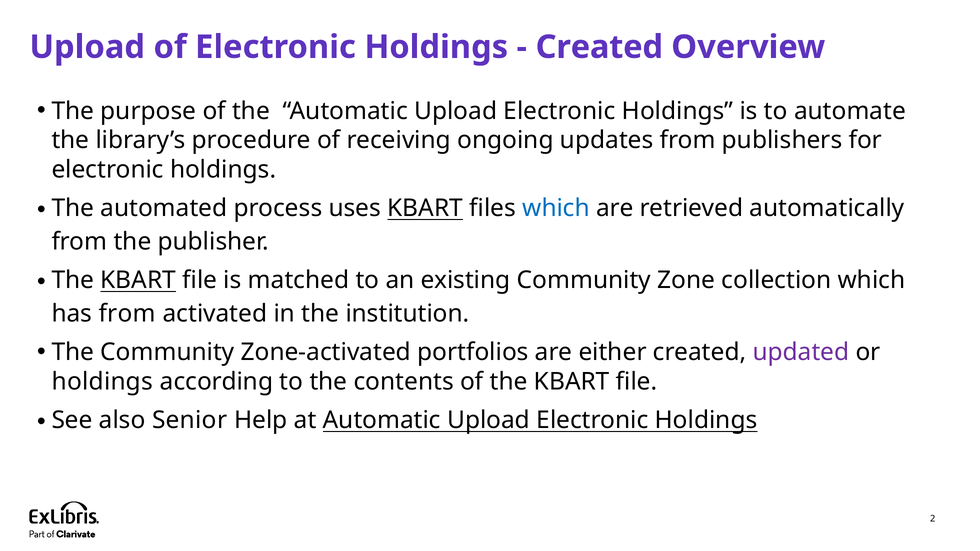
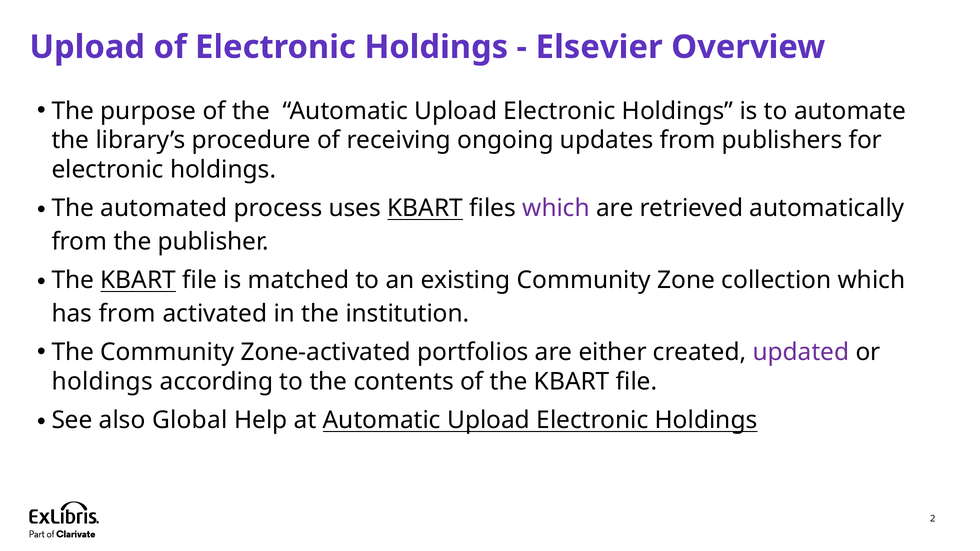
Created: Created -> Elsevier (599, 47)
which colour: blue -> purple (556, 208)
Senior: Senior -> Global (190, 420)
